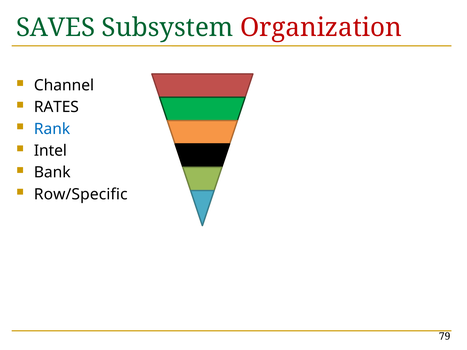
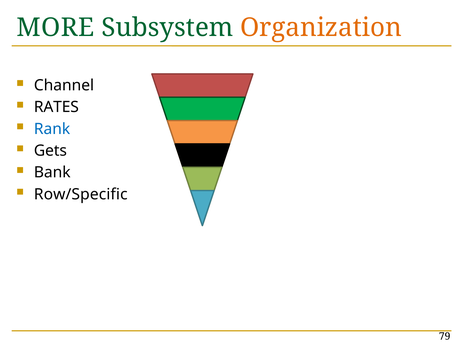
SAVES: SAVES -> MORE (55, 27)
Organization colour: red -> orange (321, 27)
Intel: Intel -> Gets (50, 151)
